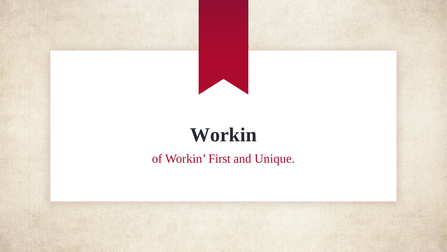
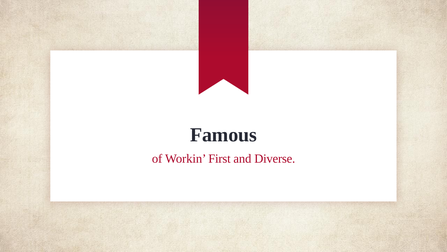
Workin: Workin -> Famous (224, 135)
Unique: Unique -> Diverse (275, 158)
